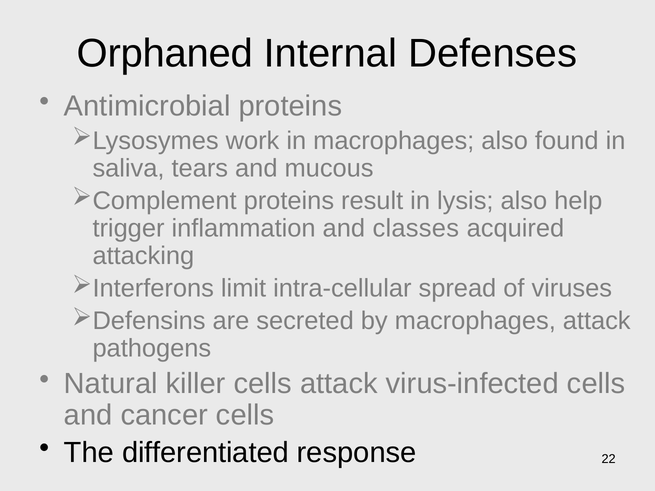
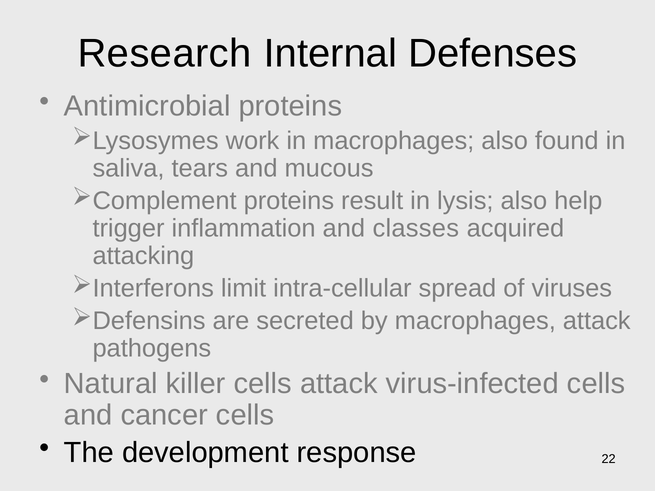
Orphaned: Orphaned -> Research (165, 54)
differentiated: differentiated -> development (205, 453)
